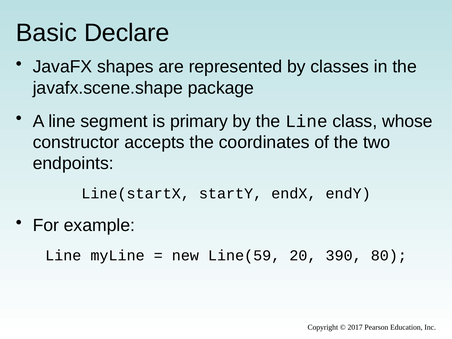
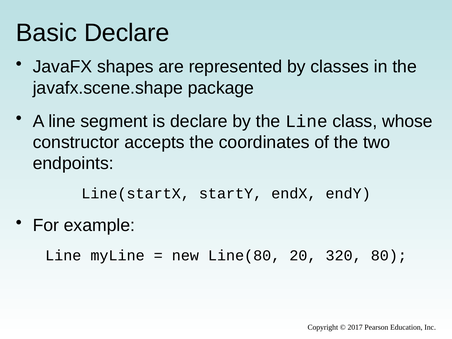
is primary: primary -> declare (199, 121)
Line(59: Line(59 -> Line(80 (244, 255)
390: 390 -> 320 (344, 255)
